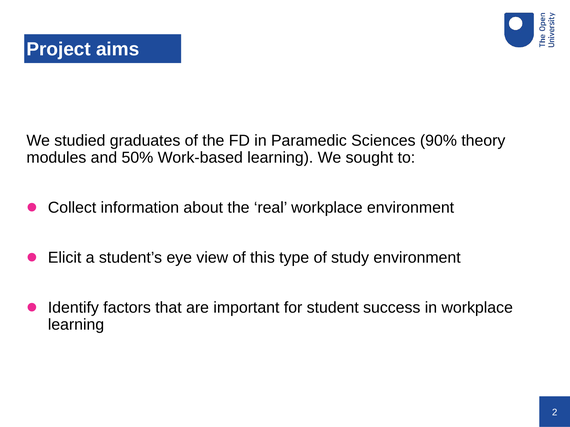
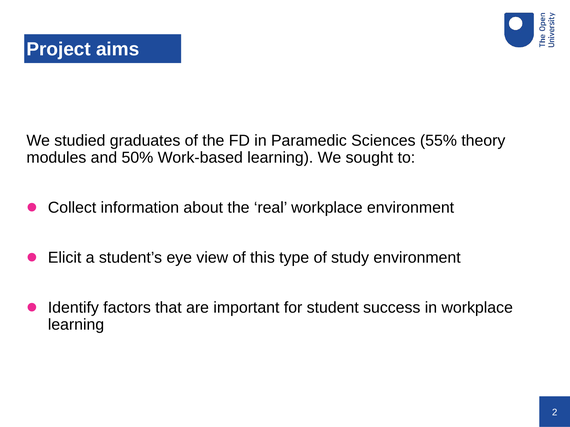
90%: 90% -> 55% (438, 141)
